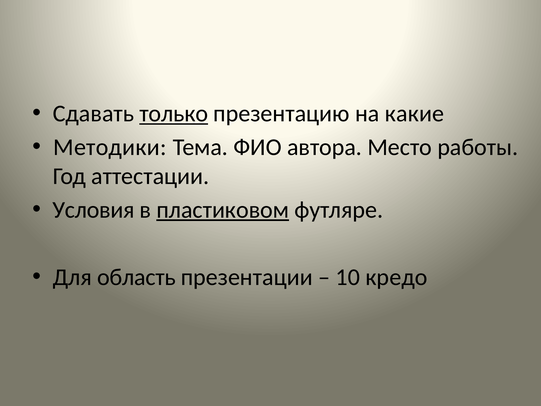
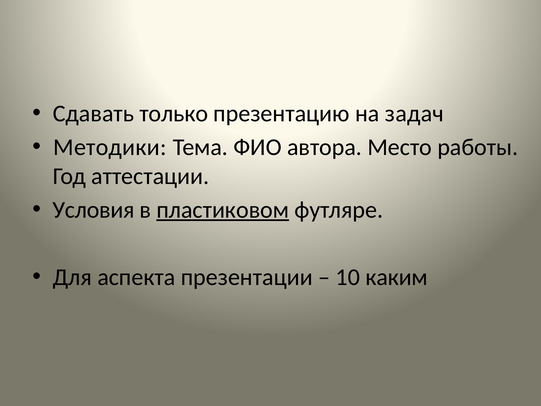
только underline: present -> none (174, 113)
какие: какие -> задач (414, 113)
область: область -> аспекта (136, 277)
кредо: кредо -> каким (397, 277)
